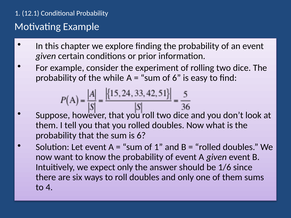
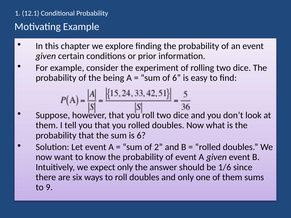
while: while -> being (114, 78)
of 1: 1 -> 2 (158, 147)
4: 4 -> 9 (49, 187)
